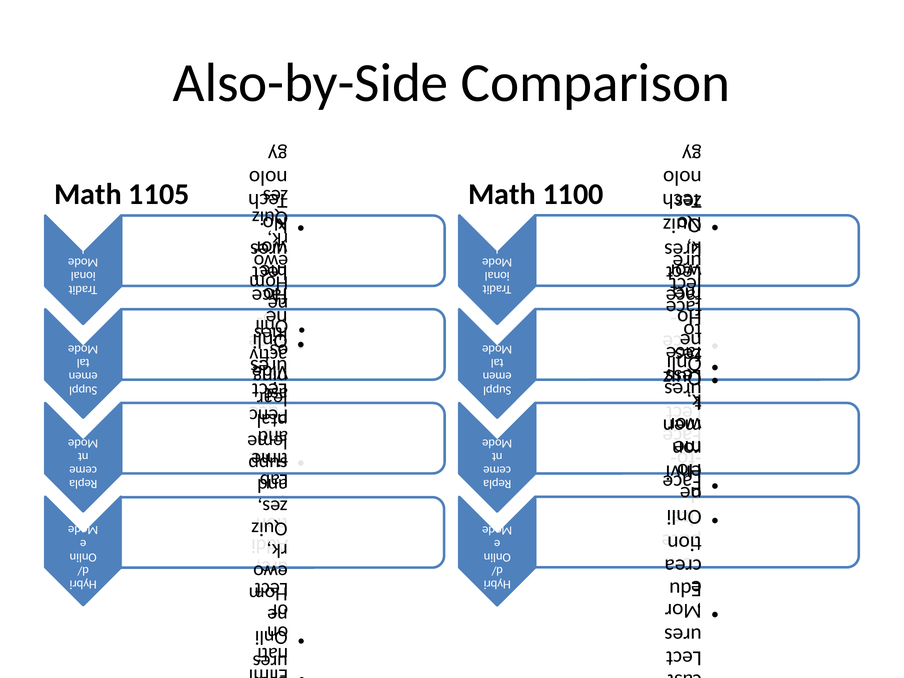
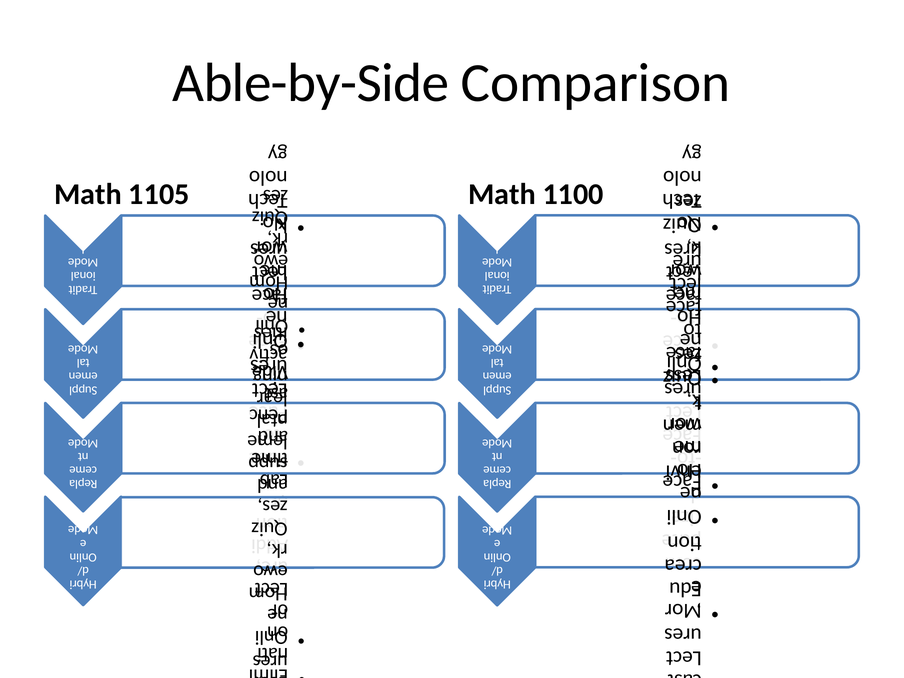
Also-by-Side: Also-by-Side -> Able-by-Side (311, 83)
